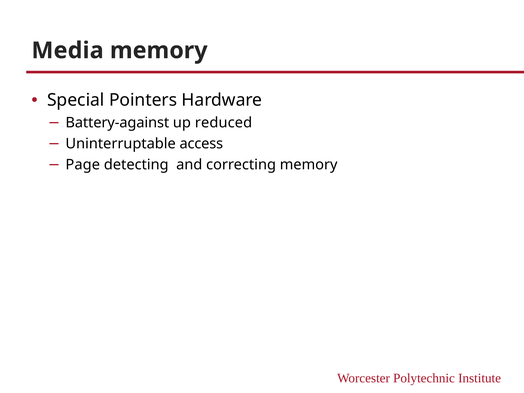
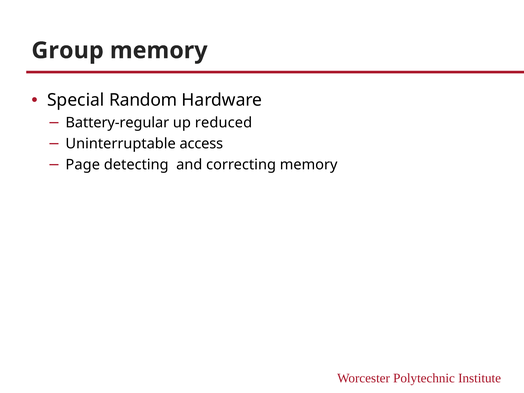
Media: Media -> Group (68, 51)
Pointers: Pointers -> Random (143, 100)
Battery-against: Battery-against -> Battery-regular (117, 123)
